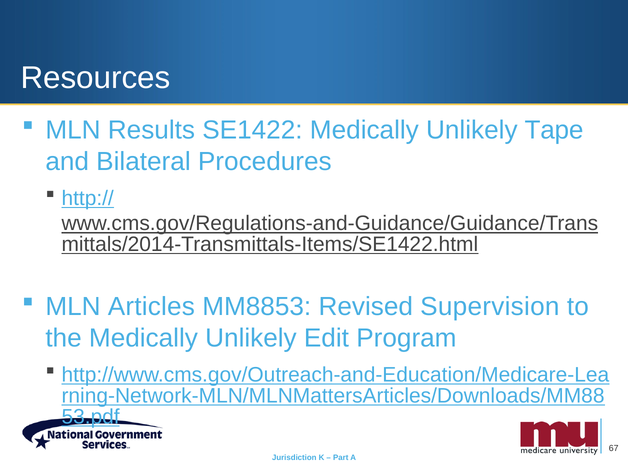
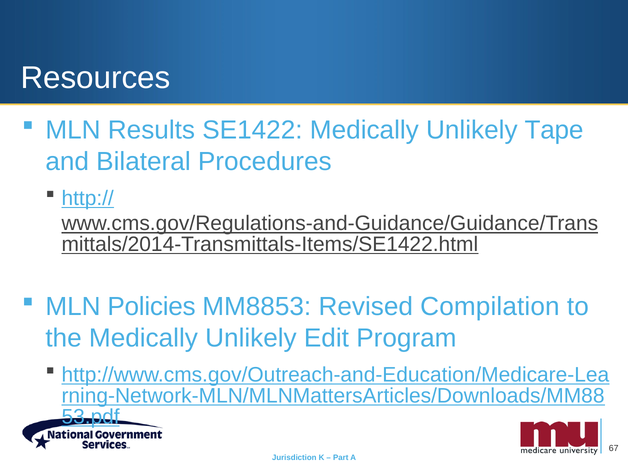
Articles: Articles -> Policies (152, 307)
Supervision: Supervision -> Compilation (490, 307)
